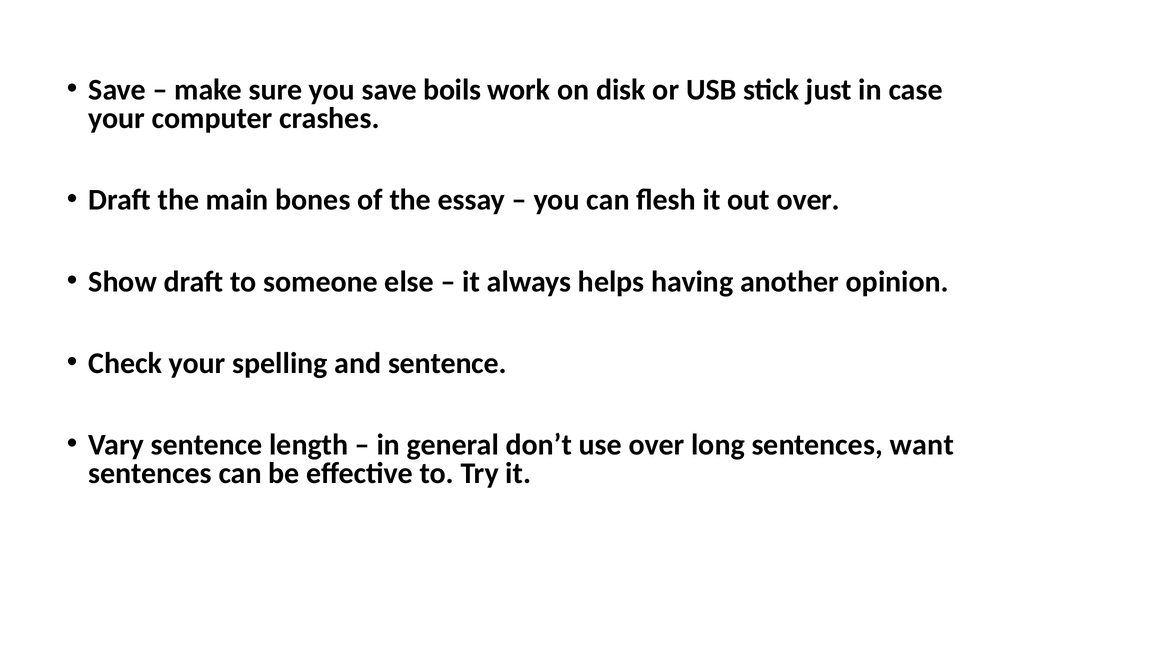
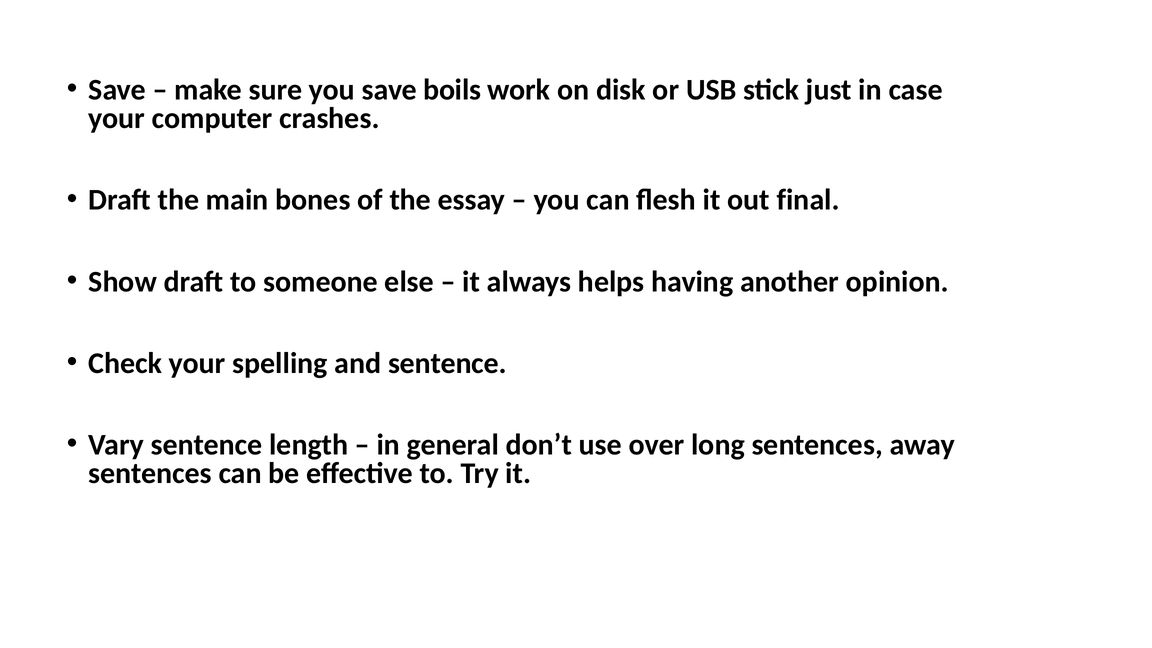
out over: over -> final (808, 200)
want: want -> away (922, 445)
